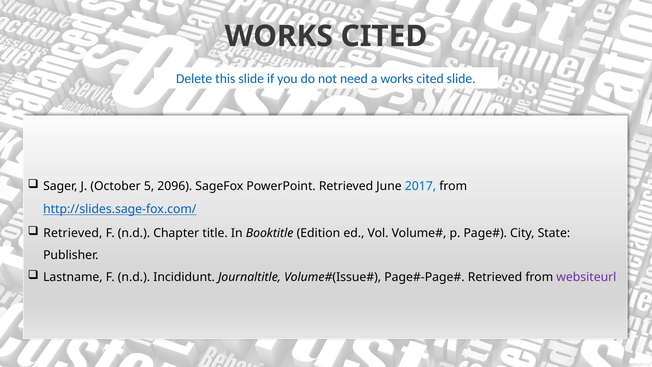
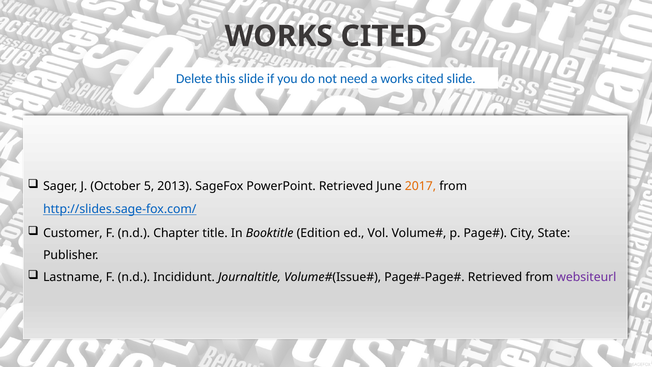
2096: 2096 -> 2013 (175, 186)
2017 colour: blue -> orange (420, 186)
Retrieved: Retrieved -> Customer (73, 233)
